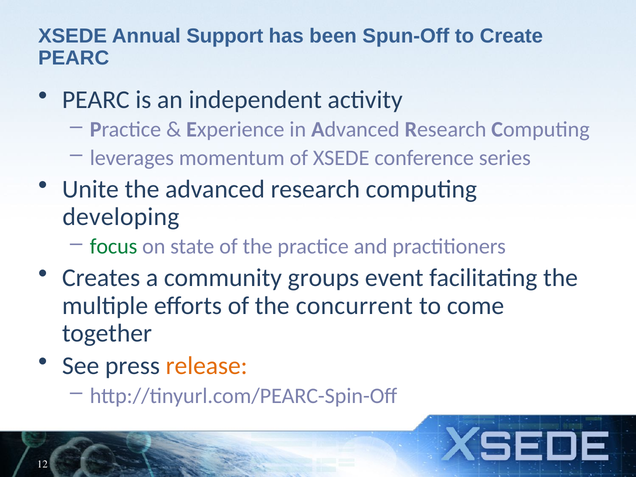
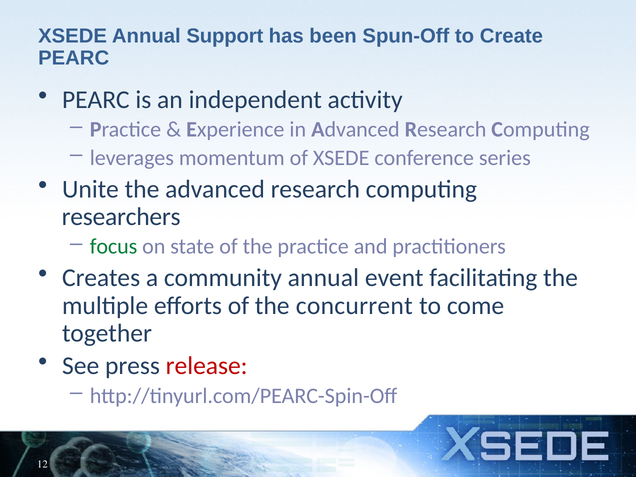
developing: developing -> researchers (121, 217)
community groups: groups -> annual (323, 278)
release colour: orange -> red (207, 366)
